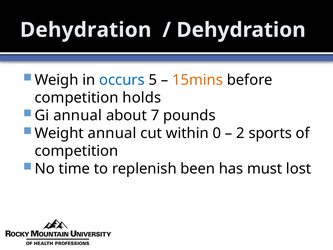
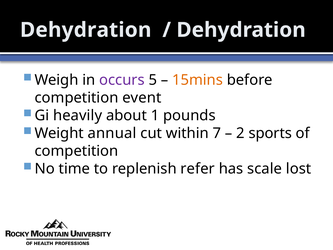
occurs colour: blue -> purple (122, 80)
holds: holds -> event (142, 98)
Gi annual: annual -> heavily (78, 115)
7: 7 -> 1 (155, 115)
0: 0 -> 7 (217, 133)
been: been -> refer (198, 169)
must: must -> scale (265, 169)
